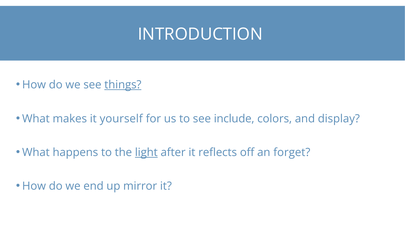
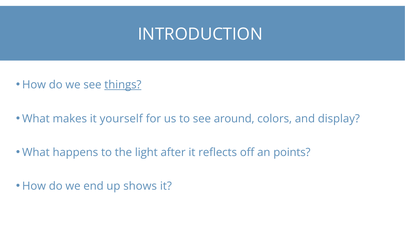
include: include -> around (234, 119)
light underline: present -> none (146, 152)
forget: forget -> points (292, 152)
mirror: mirror -> shows (140, 186)
